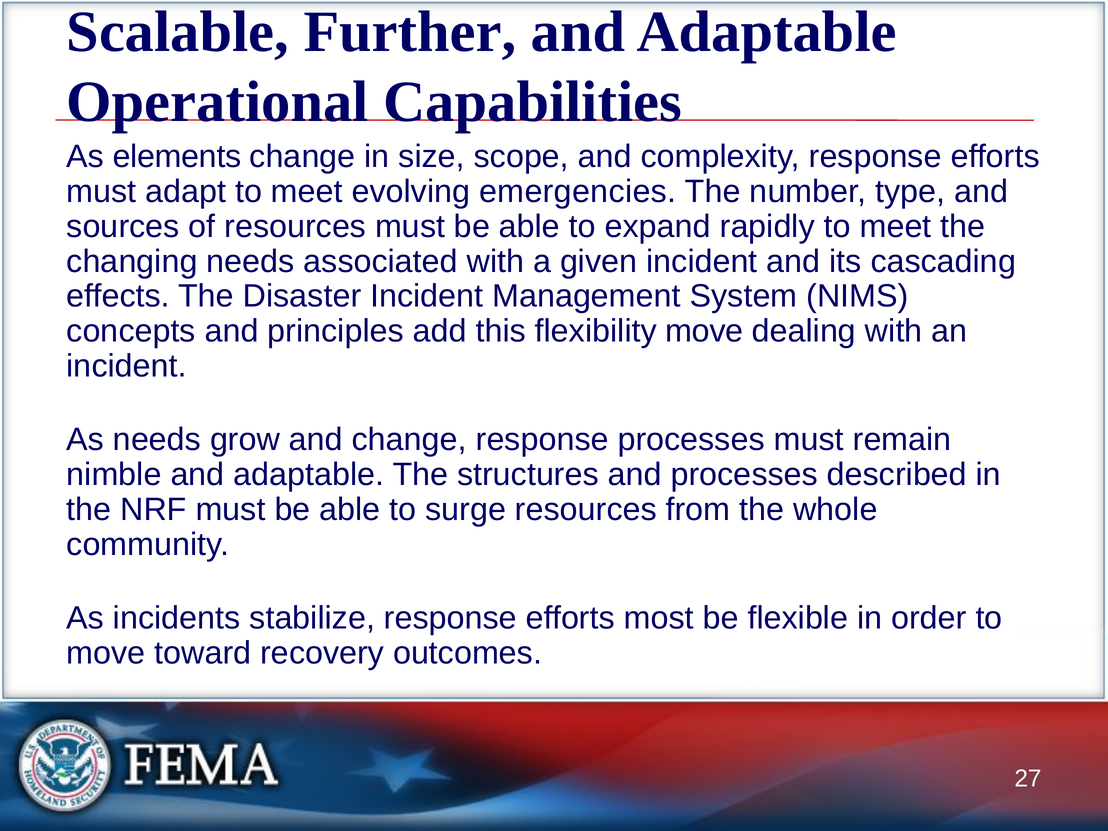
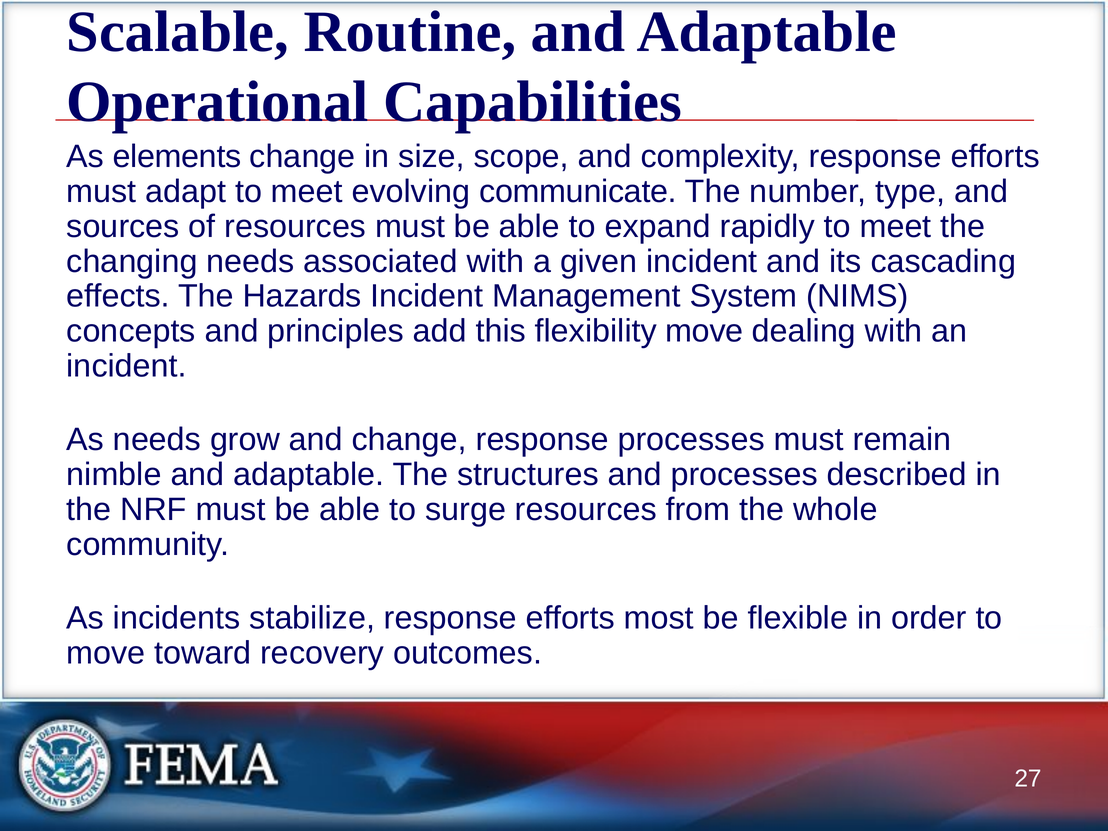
Further: Further -> Routine (410, 32)
emergencies: emergencies -> communicate (578, 192)
Disaster: Disaster -> Hazards (302, 296)
